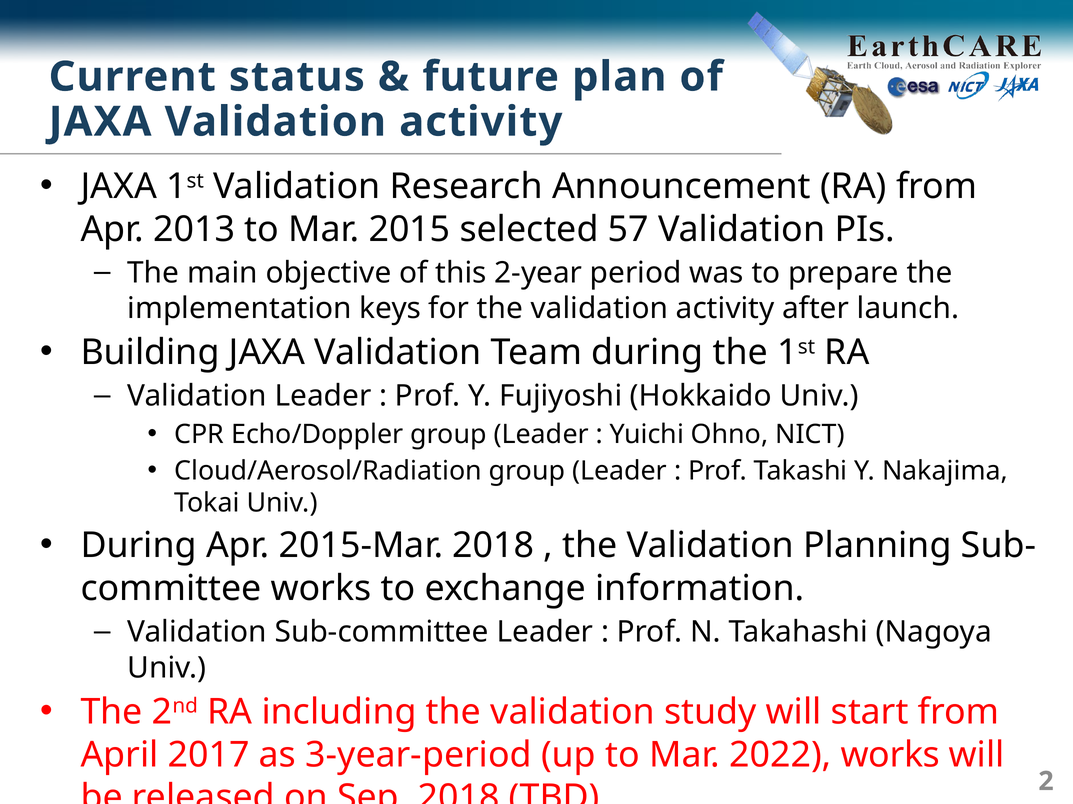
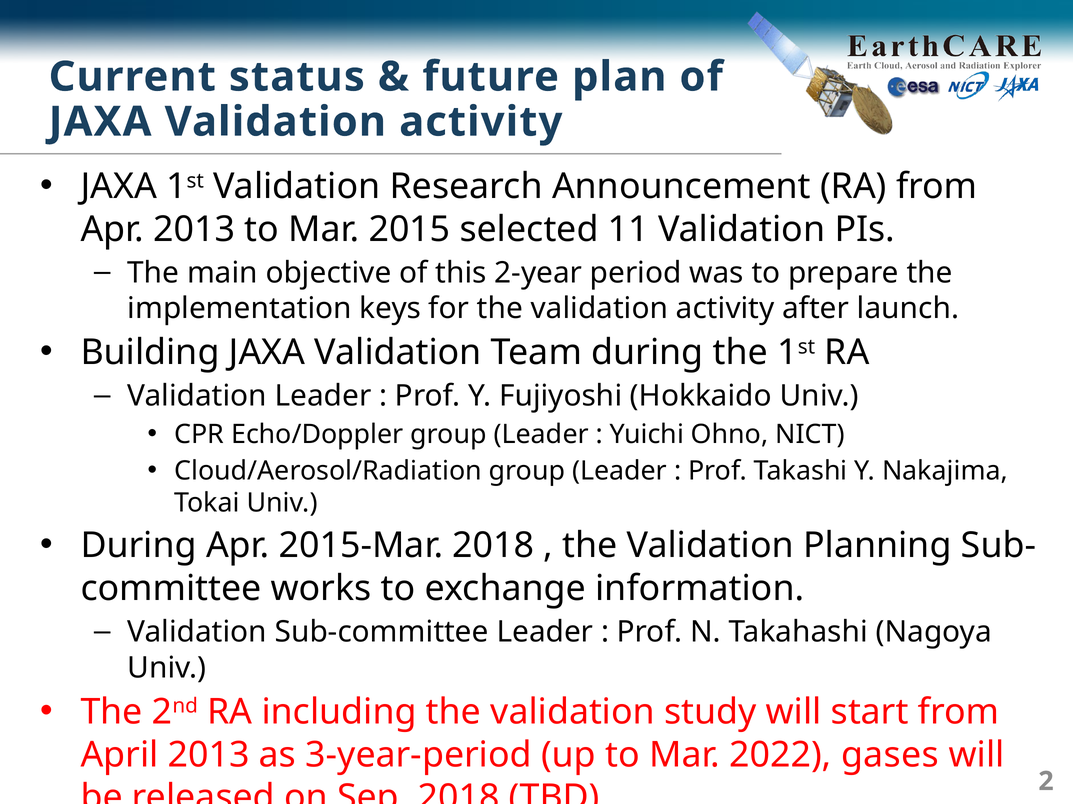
57: 57 -> 11 (628, 230)
April 2017: 2017 -> 2013 (209, 755)
2022 works: works -> gases (890, 755)
